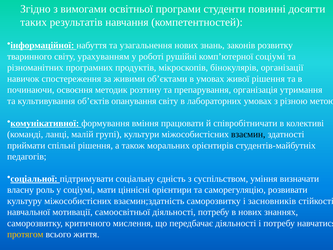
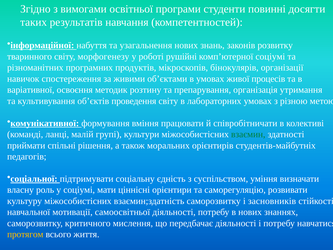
урахуванням: урахуванням -> морфогенезу (103, 56)
живої рішення: рішення -> процесів (268, 79)
починаючи: починаючи -> варіативної (31, 90)
опанування: опанування -> проведення (134, 101)
взаємин colour: black -> green (248, 134)
